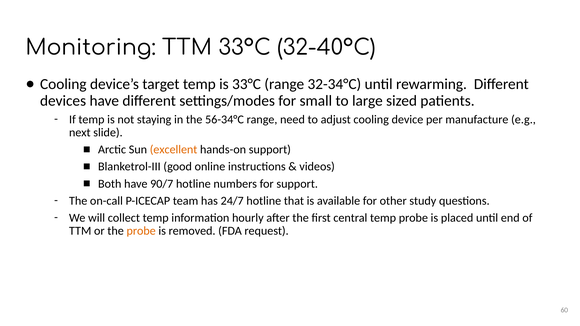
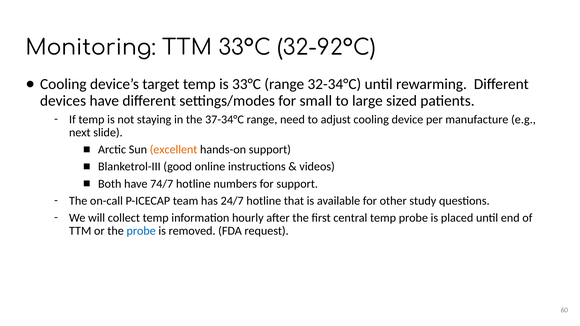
32-40°C: 32-40°C -> 32-92°C (326, 48)
56-34°C: 56-34°C -> 37-34°C (224, 120)
90/7: 90/7 -> 74/7 (162, 184)
probe colour: orange -> blue (141, 231)
